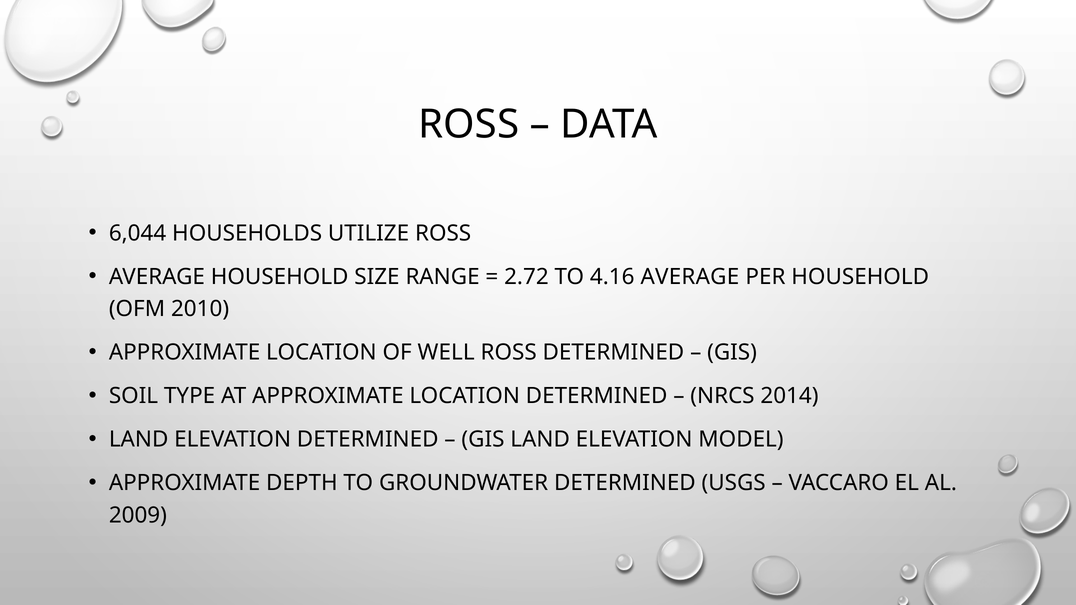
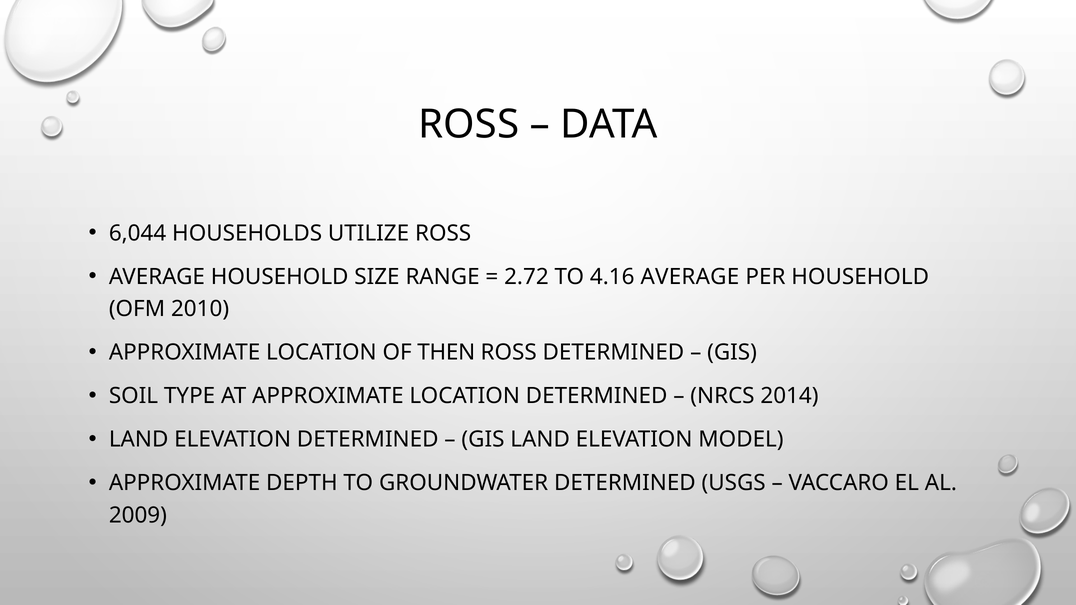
WELL: WELL -> THEN (446, 353)
